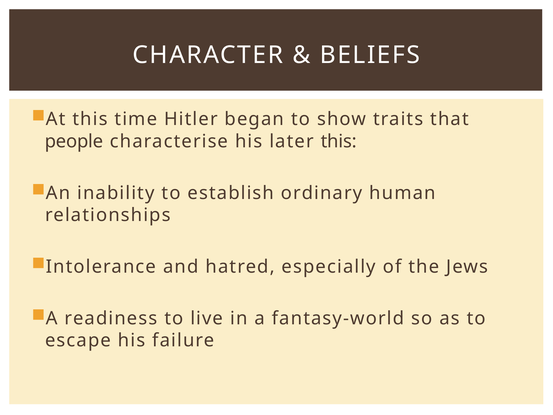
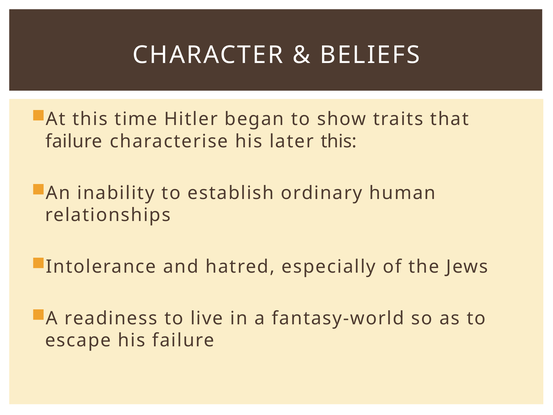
people: people -> failure (74, 141)
